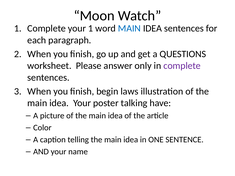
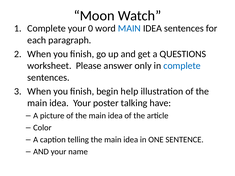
your 1: 1 -> 0 (91, 28)
complete colour: purple -> blue (182, 66)
laws: laws -> help (129, 91)
